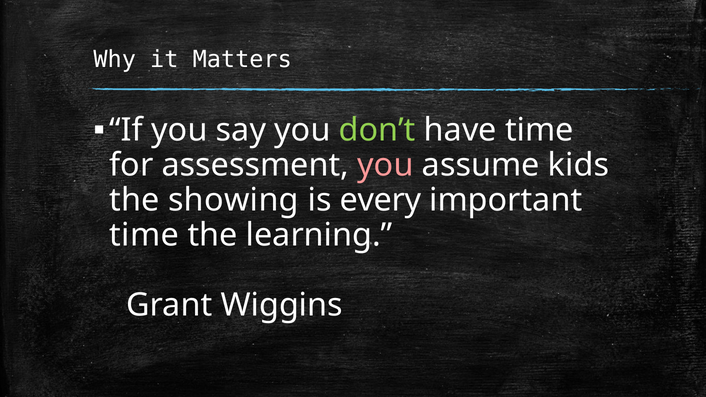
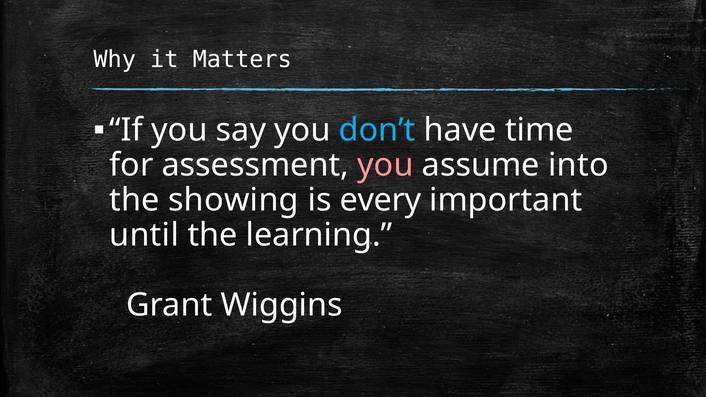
don’t colour: light green -> light blue (377, 130)
kids: kids -> into (579, 165)
time: time -> until (144, 235)
